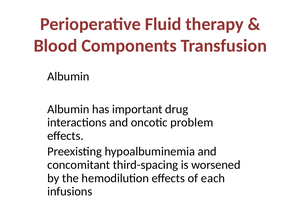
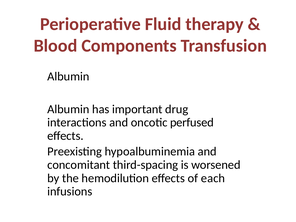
problem: problem -> perfused (192, 123)
